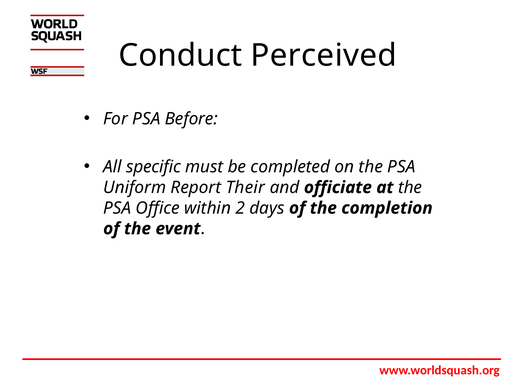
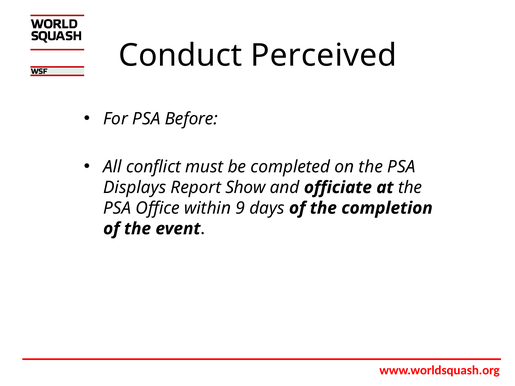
specific: specific -> conflict (153, 167)
Uniform: Uniform -> Displays (135, 188)
Their: Their -> Show (245, 188)
2: 2 -> 9 (240, 208)
